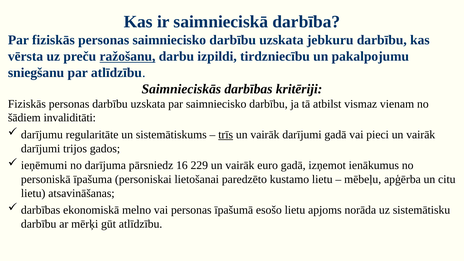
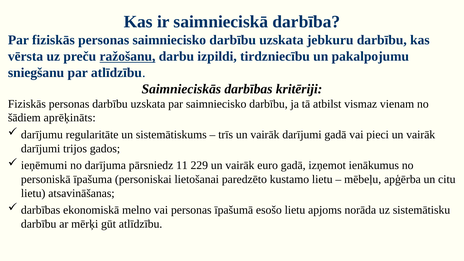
invaliditāti: invaliditāti -> aprēķināts (70, 118)
trīs underline: present -> none (226, 135)
16: 16 -> 11 (182, 165)
